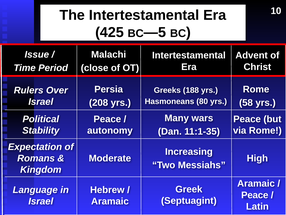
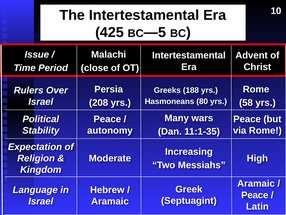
Romans: Romans -> Religion (36, 158)
